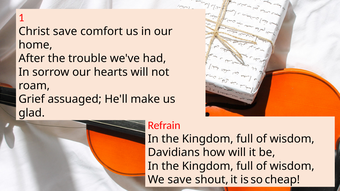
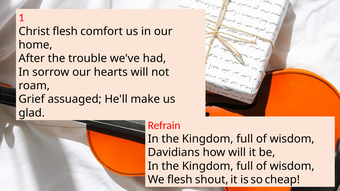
Christ save: save -> flesh (65, 31)
We save: save -> flesh (180, 180)
